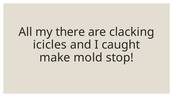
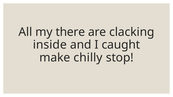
icicles: icicles -> inside (50, 45)
mold: mold -> chilly (88, 58)
